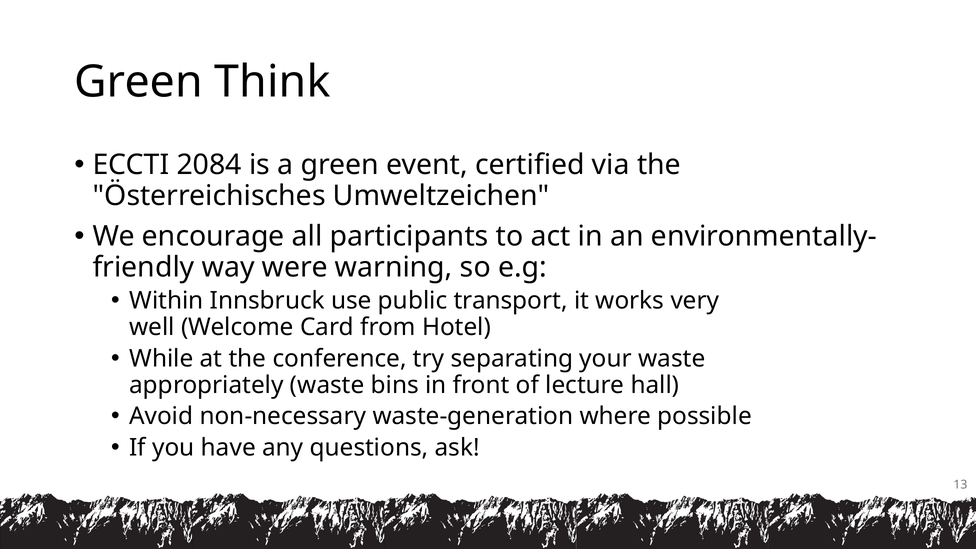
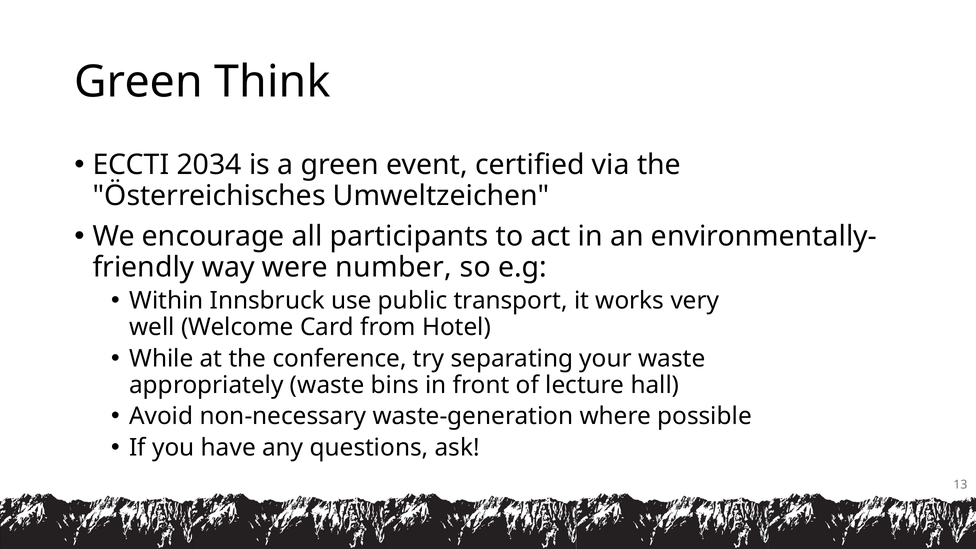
2084: 2084 -> 2034 (209, 165)
warning: warning -> number (394, 267)
